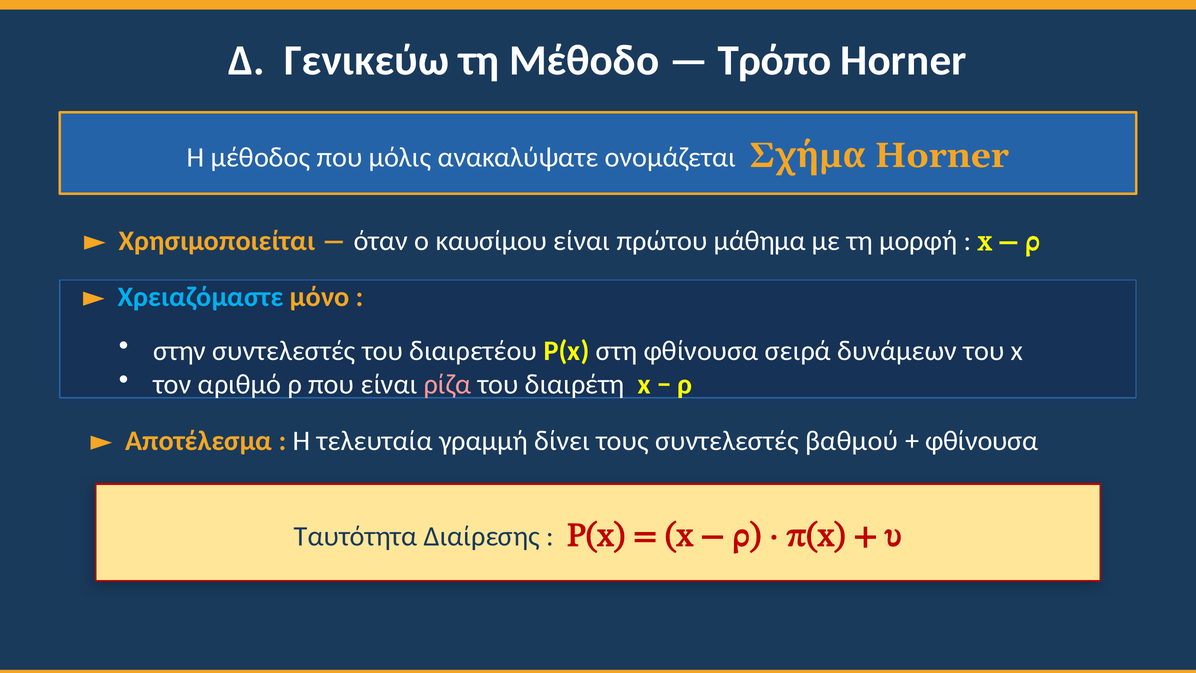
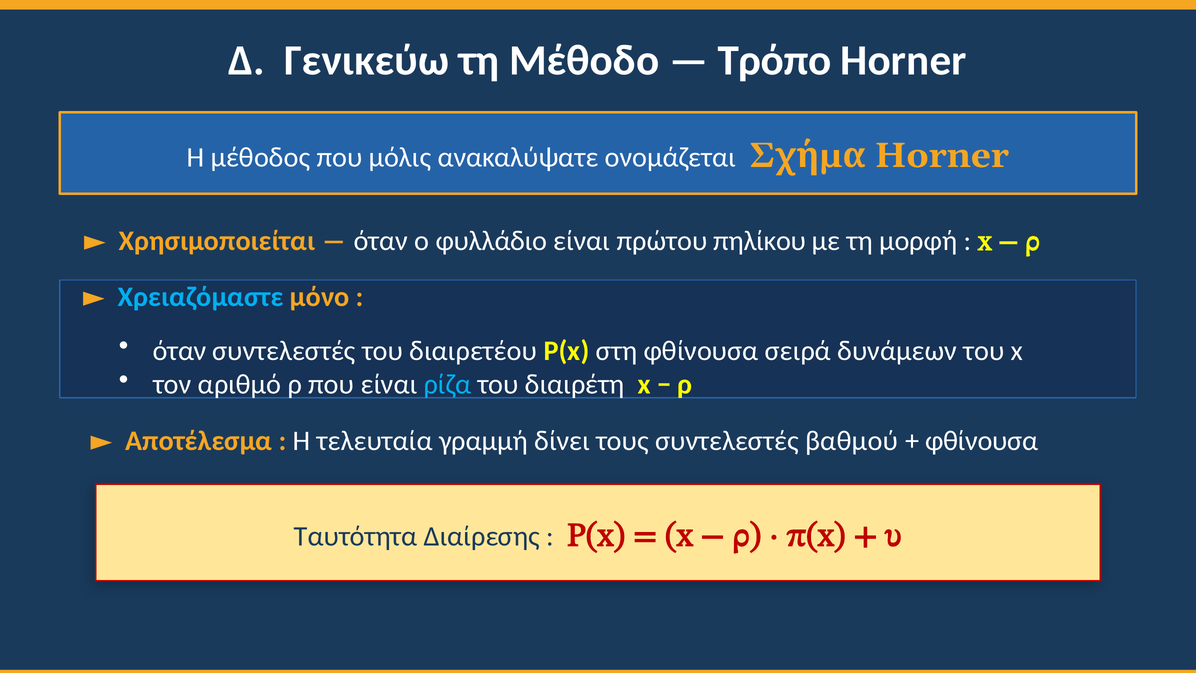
καυσίμου: καυσίμου -> φυλλάδιο (491, 241)
μάθημα: μάθημα -> πηλίκου (760, 241)
στην: στην -> όταν (180, 351)
ρίζα colour: pink -> light blue (448, 385)
